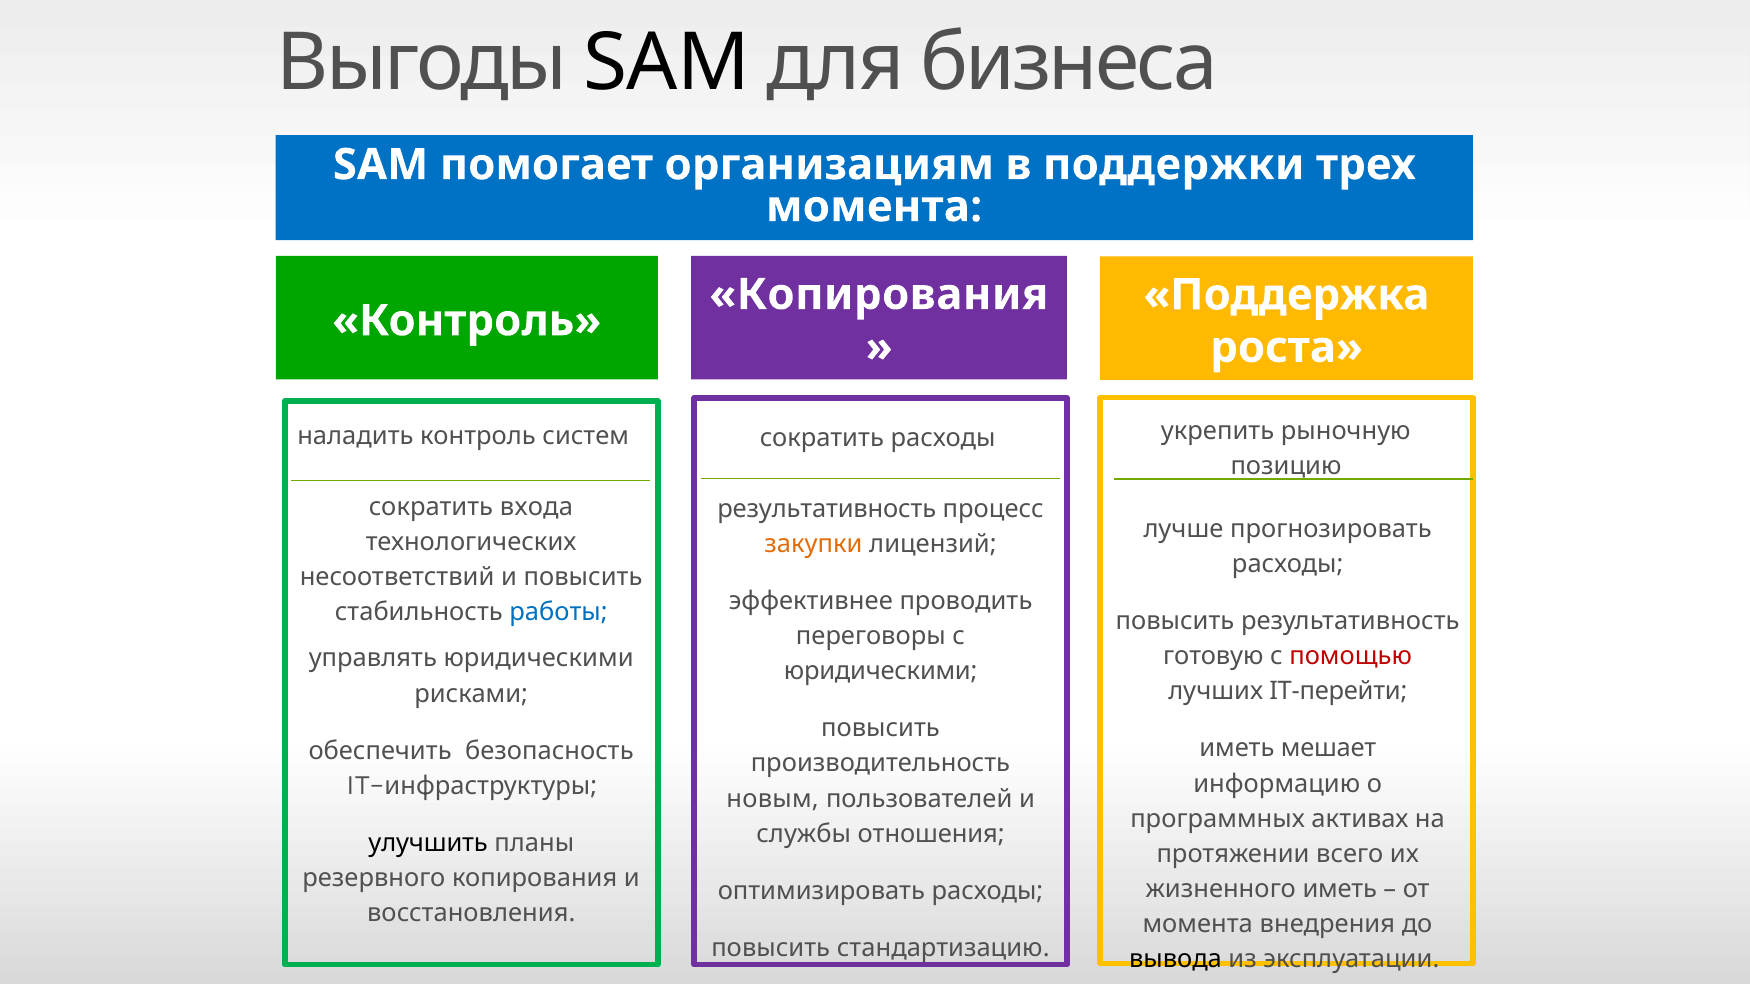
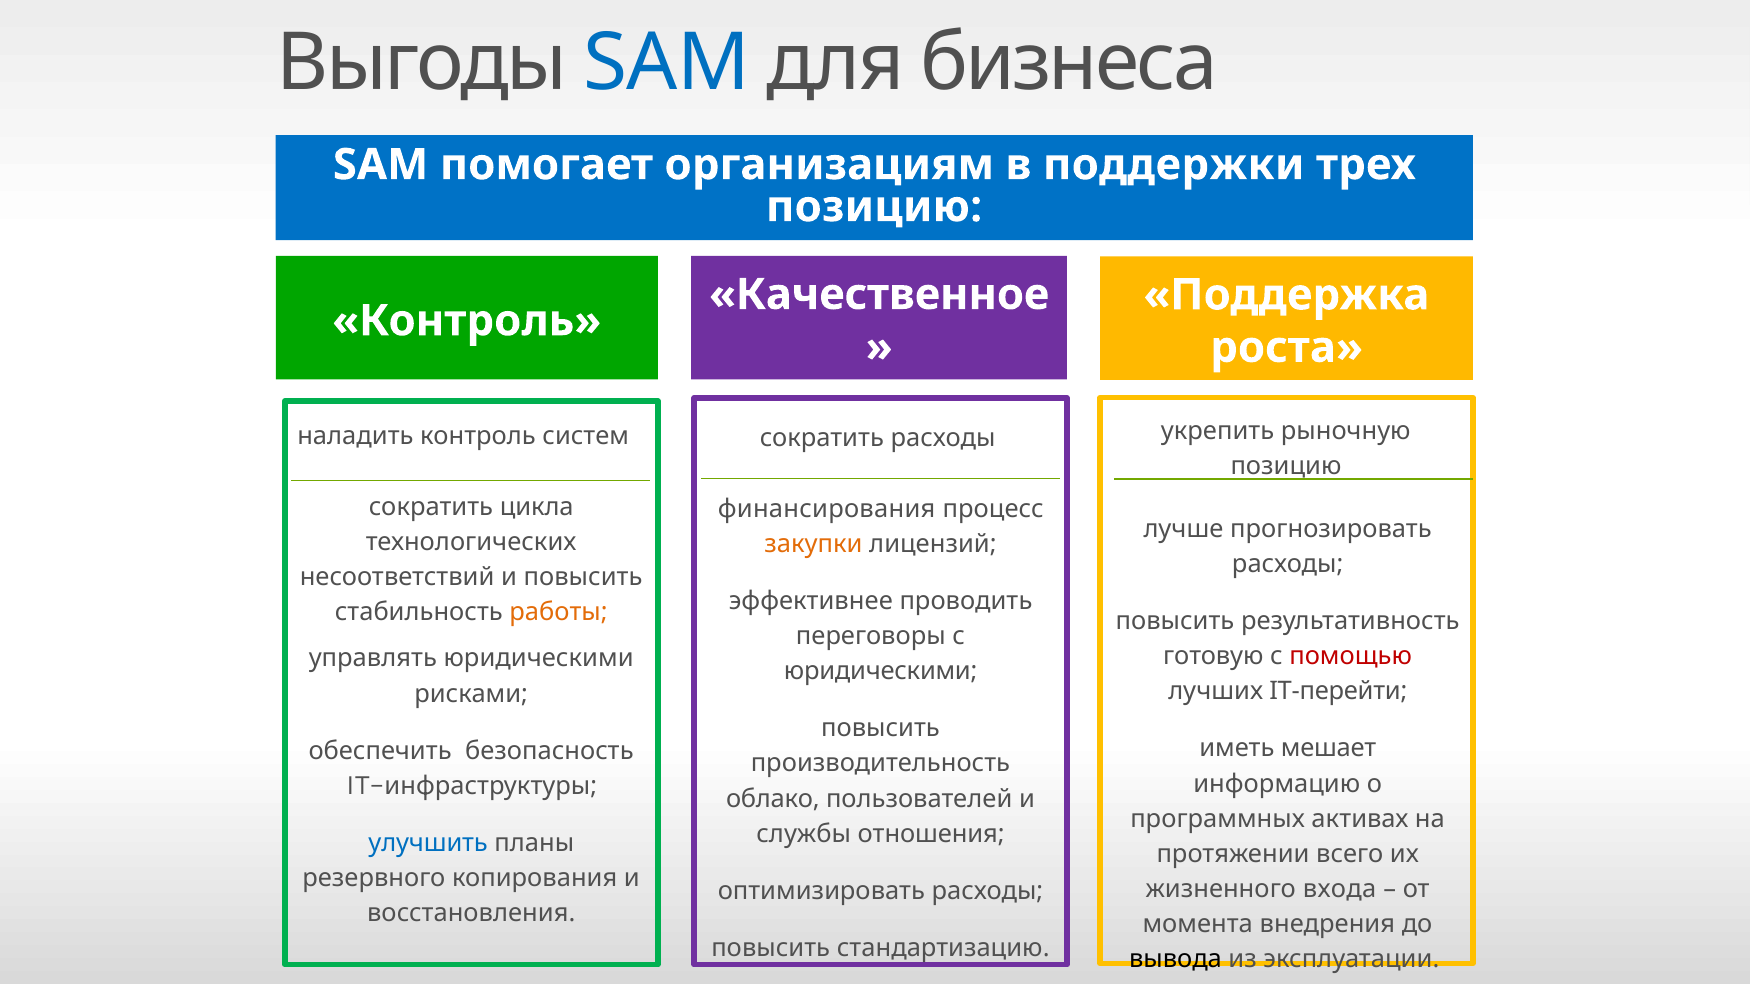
SAM colour: black -> blue (667, 63)
момента: момента -> позицию (874, 207)
Копирования: Копирования -> Качественное (879, 295)
входа: входа -> цикла (537, 507)
результативность: результативность -> финансирования (827, 509)
работы colour: blue -> orange (559, 613)
новым: новым -> облако (773, 799)
улучшить colour: black -> blue (428, 843)
жизненного иметь: иметь -> входа (1340, 889)
